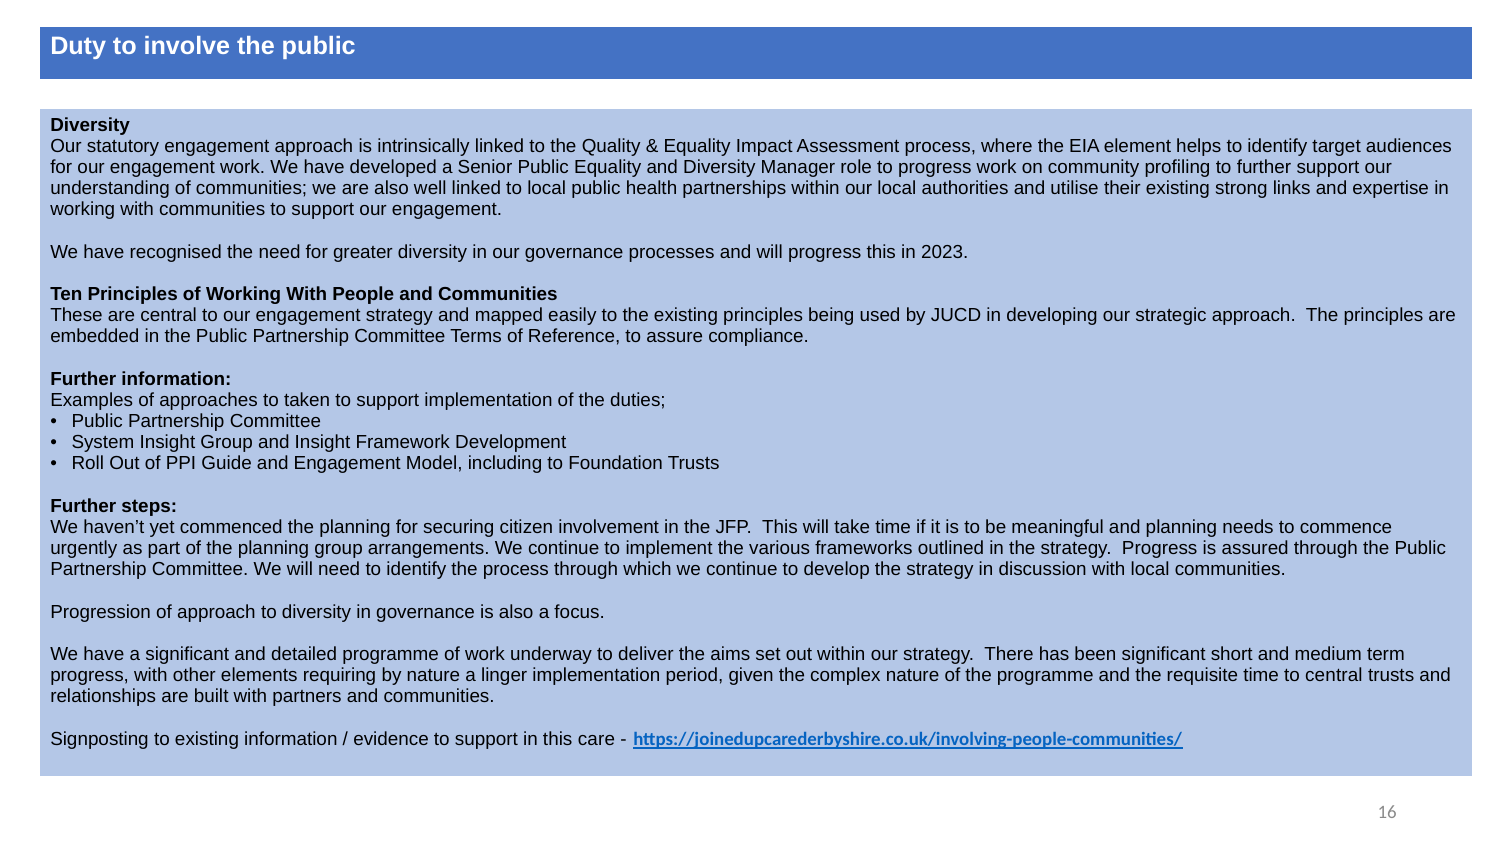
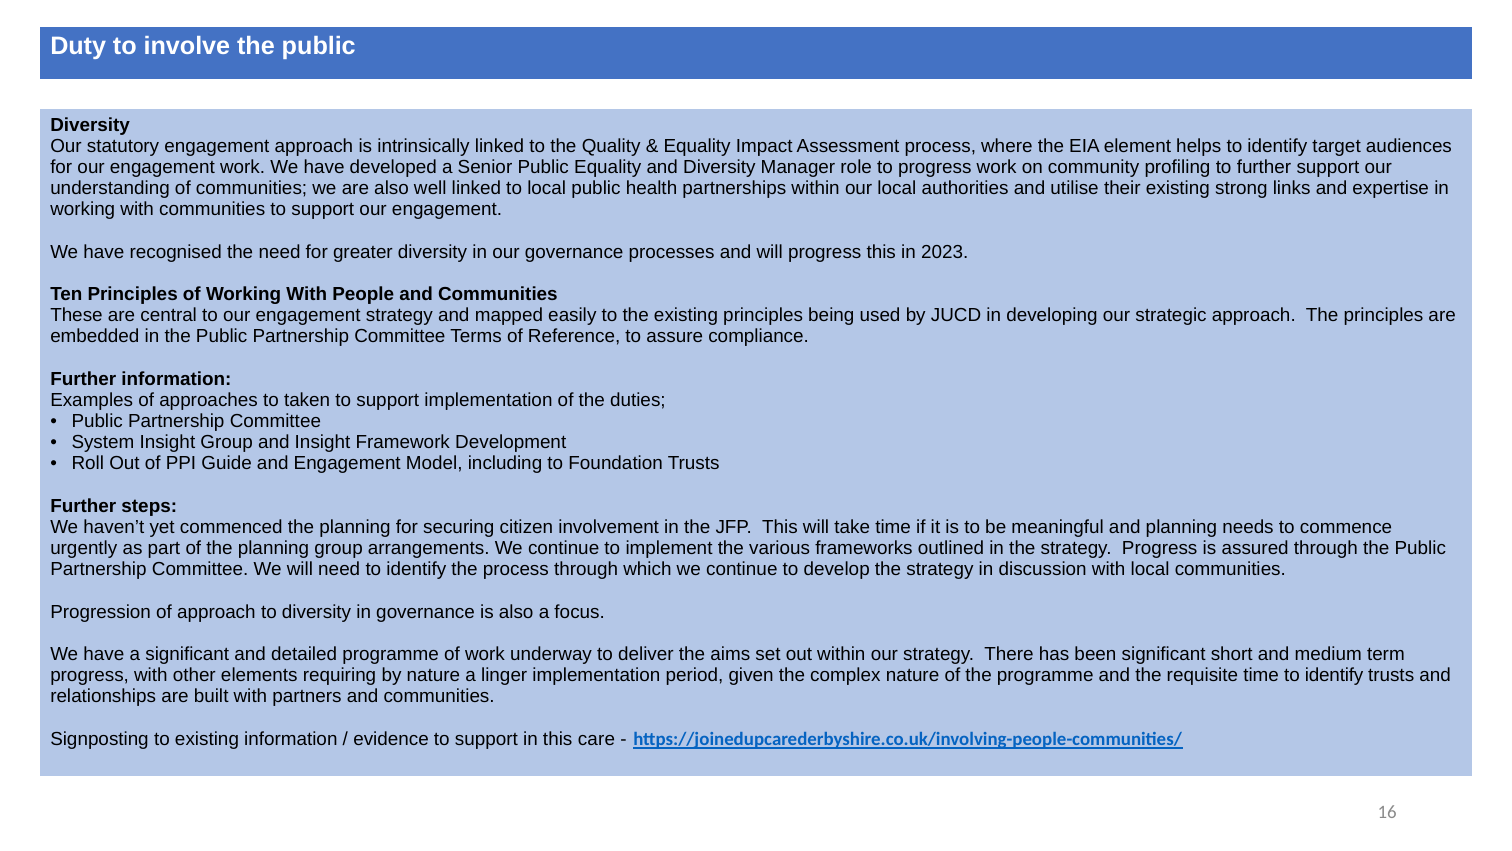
time to central: central -> identify (1334, 675)
